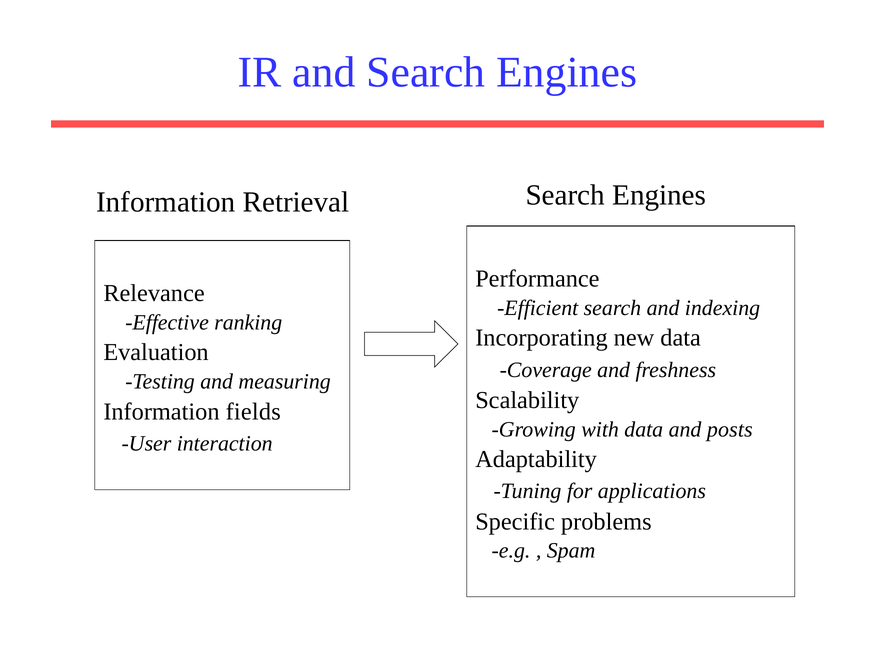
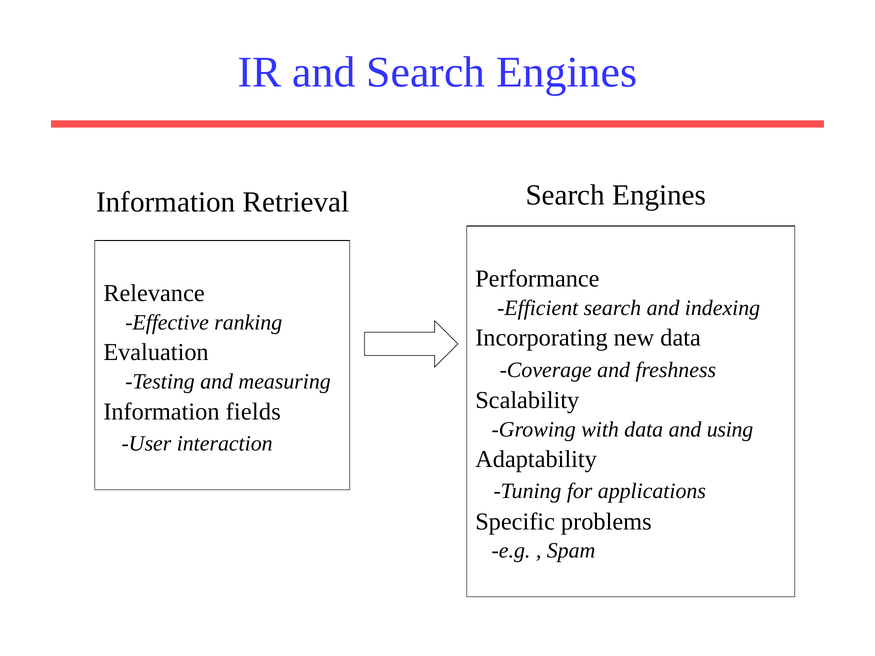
posts: posts -> using (730, 429)
